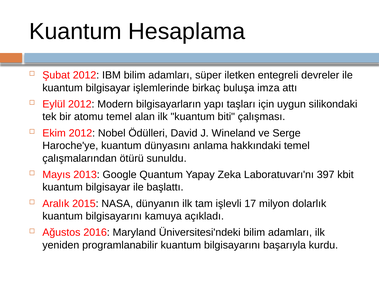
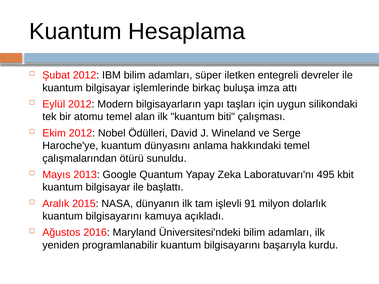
397: 397 -> 495 (326, 175)
17: 17 -> 91 (250, 204)
